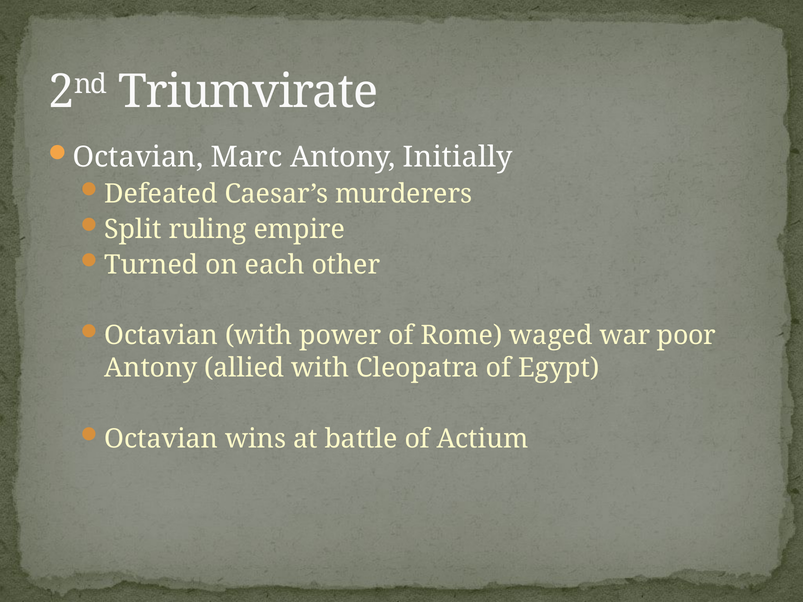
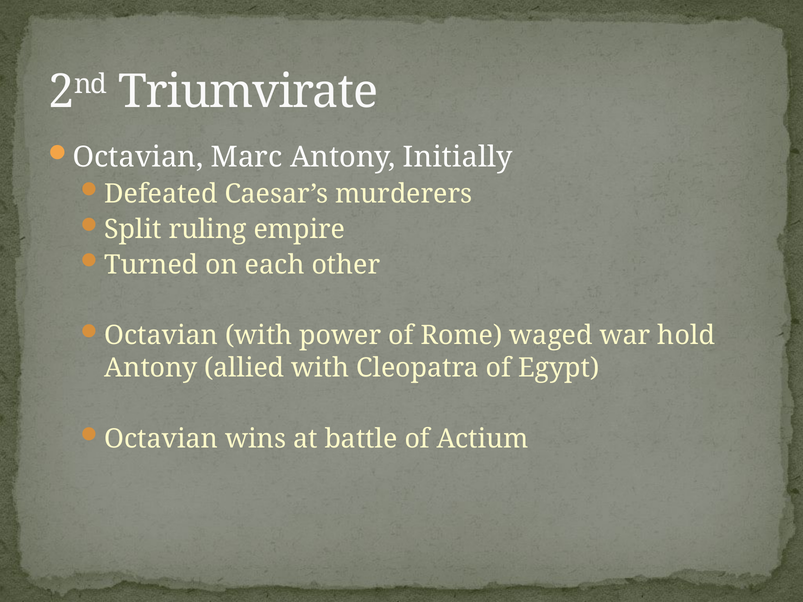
poor: poor -> hold (686, 336)
